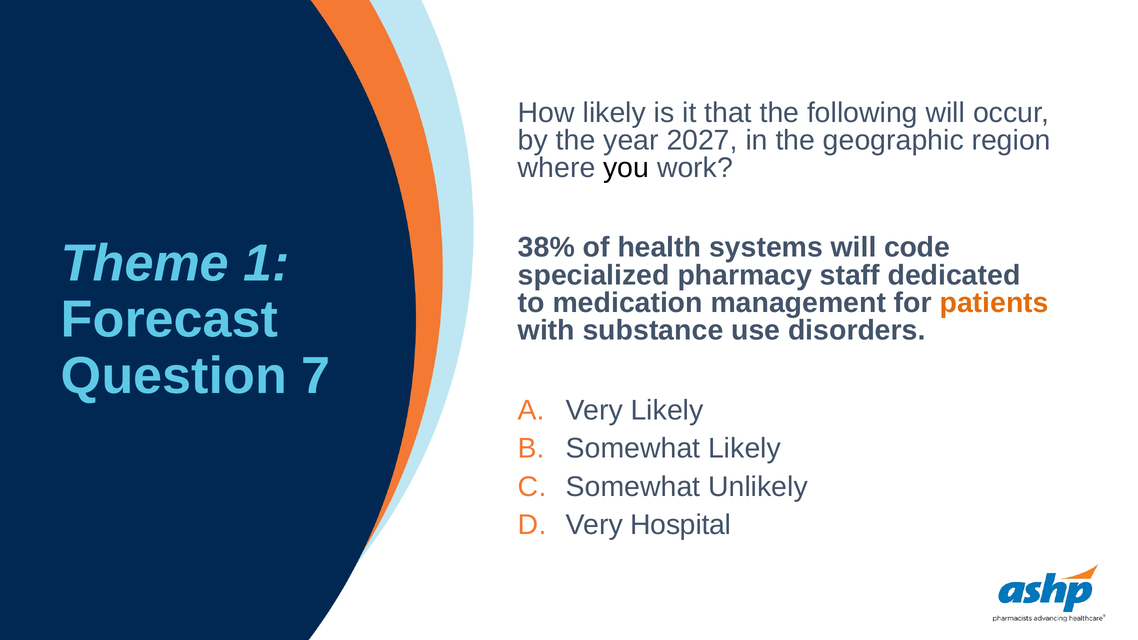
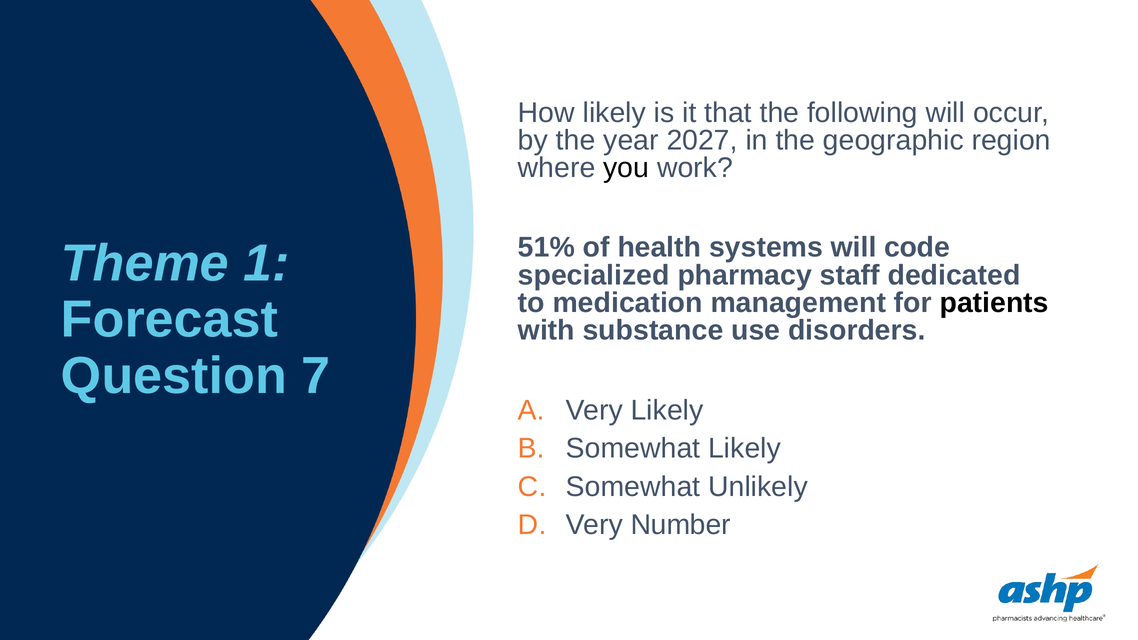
38%: 38% -> 51% (546, 248)
patients colour: orange -> black (994, 303)
Hospital: Hospital -> Number (681, 525)
